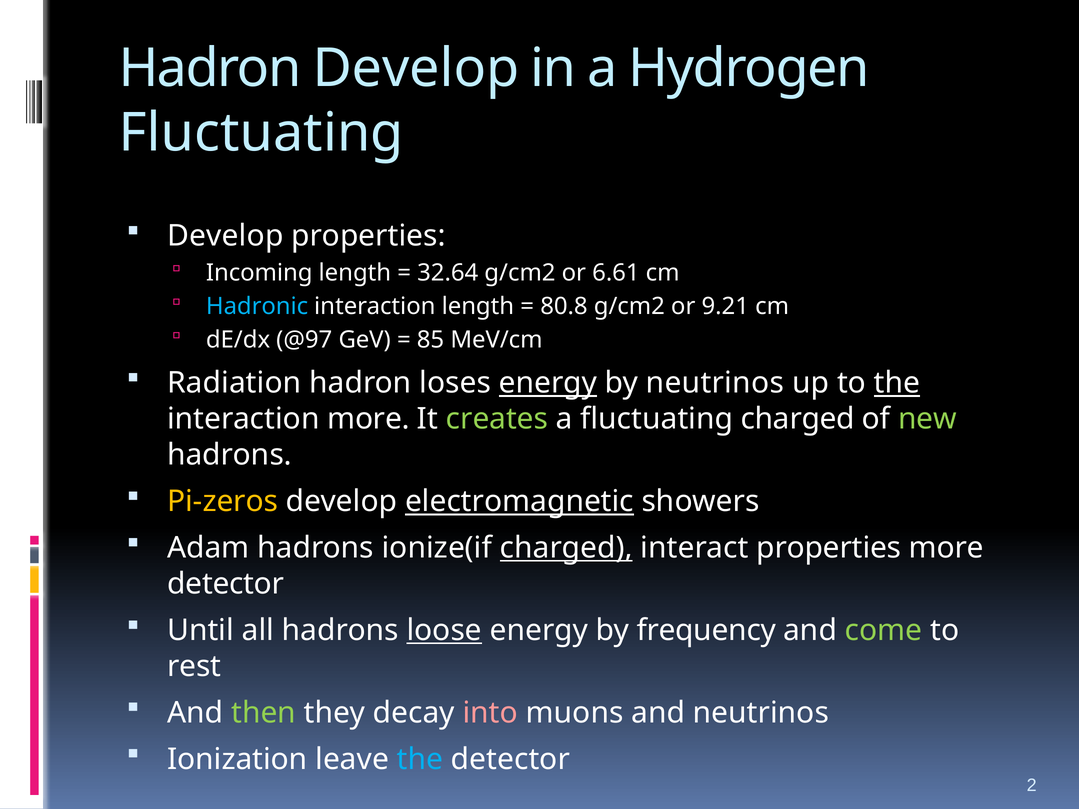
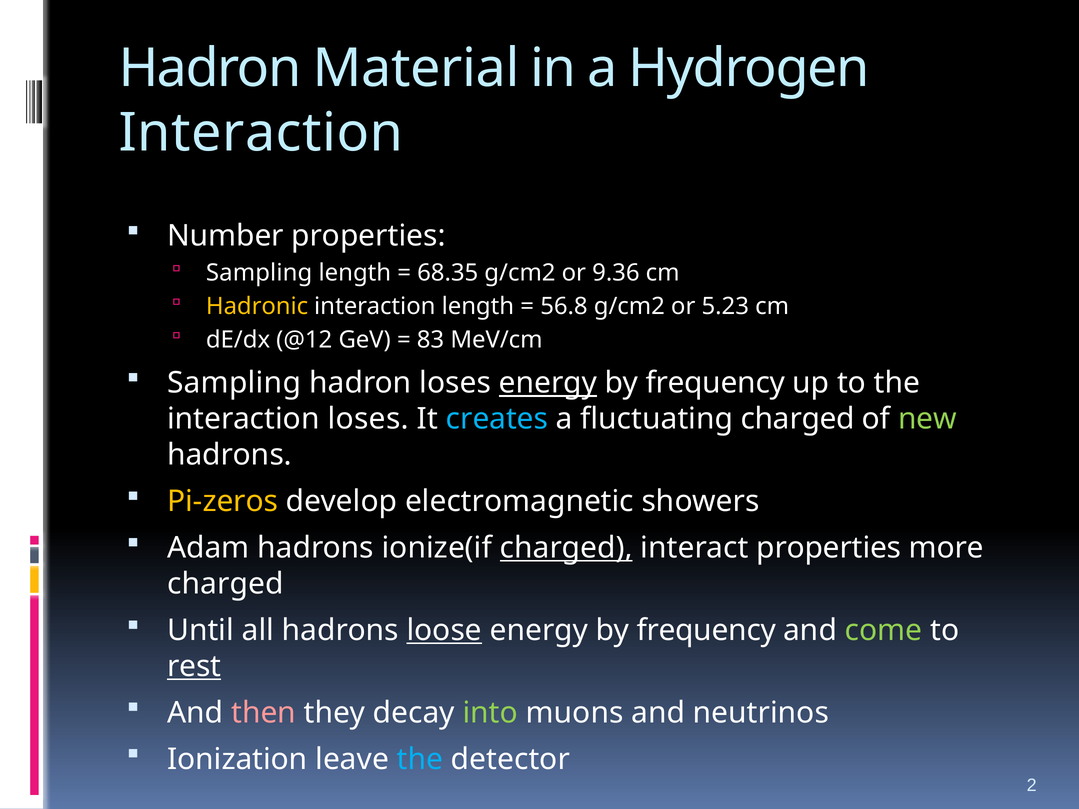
Hadron Develop: Develop -> Material (416, 68)
Fluctuating: Fluctuating -> Interaction (261, 133)
Develop: Develop -> Number (226, 236)
Incoming: Incoming -> Sampling (259, 273)
32.64: 32.64 -> 68.35 (448, 273)
6.61: 6.61 -> 9.36 (616, 273)
Hadronic colour: light blue -> yellow (257, 306)
80.8: 80.8 -> 56.8 (564, 306)
9.21: 9.21 -> 5.23 (725, 306)
@97: @97 -> @12 (304, 340)
85: 85 -> 83 (430, 340)
Radiation: Radiation -> Sampling (234, 383)
neutrinos: neutrinos -> frequency (715, 383)
the underline: present -> none (897, 383)
interaction more: more -> loses (368, 419)
creates colour: light green -> light blue (497, 419)
electromagnetic underline: present -> none (519, 502)
detector: detector -> charged (225, 584)
rest underline: none -> present (194, 667)
then colour: light green -> pink (264, 713)
into colour: pink -> light green (490, 713)
